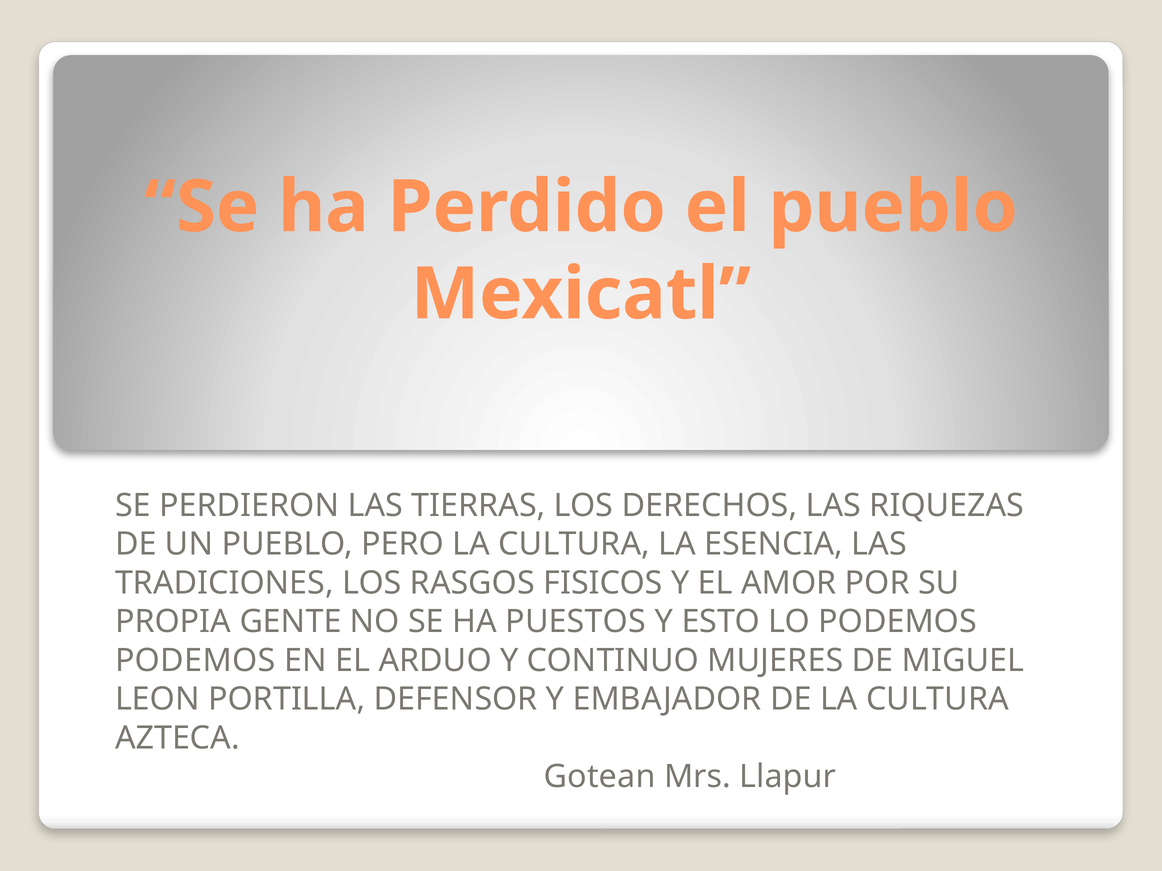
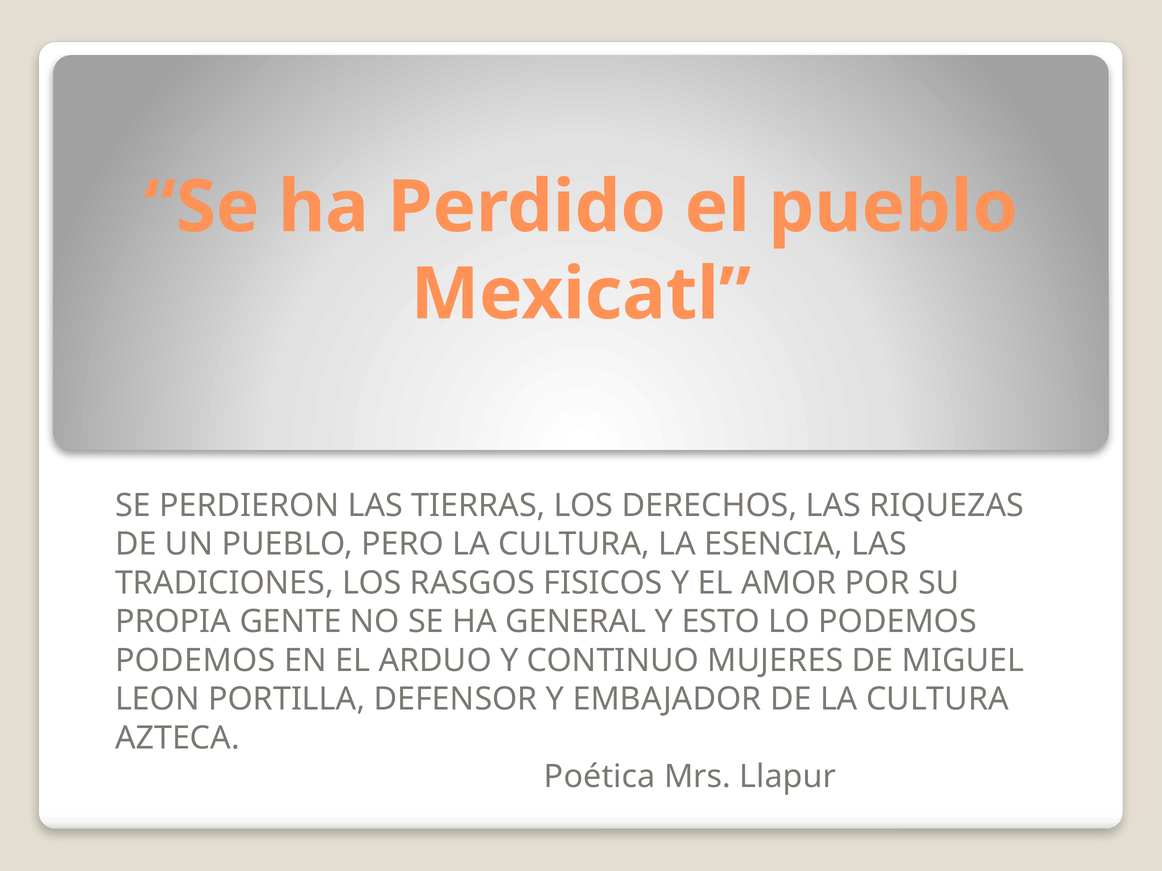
PUESTOS: PUESTOS -> GENERAL (576, 622)
Gotean: Gotean -> Poética (600, 777)
